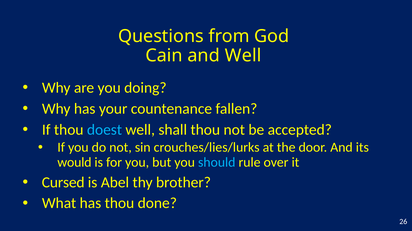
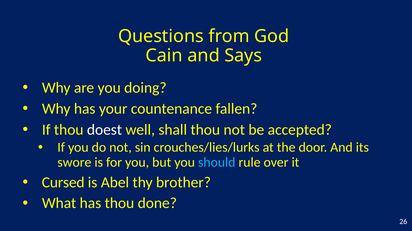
and Well: Well -> Says (243, 56)
doest colour: light blue -> white (104, 130)
would: would -> swore (74, 163)
